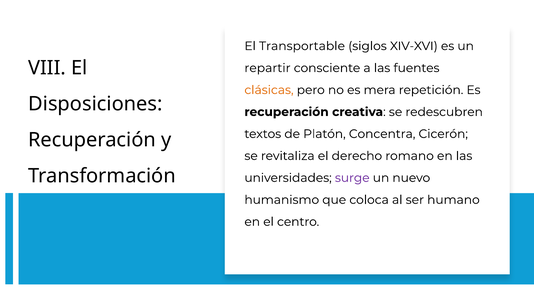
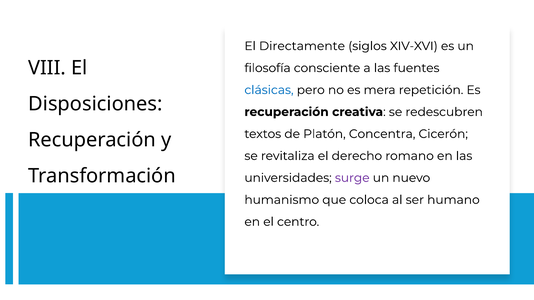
Transportable: Transportable -> Directamente (302, 46)
repartir: repartir -> filosofía (268, 68)
clásicas colour: orange -> blue (269, 90)
